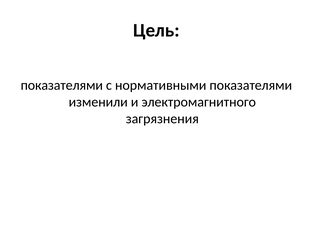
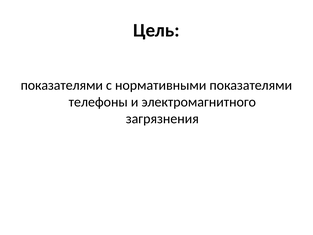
изменили: изменили -> телефоны (98, 102)
